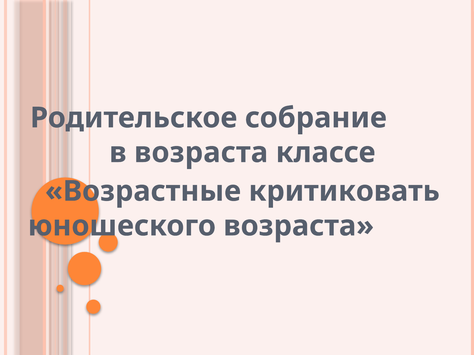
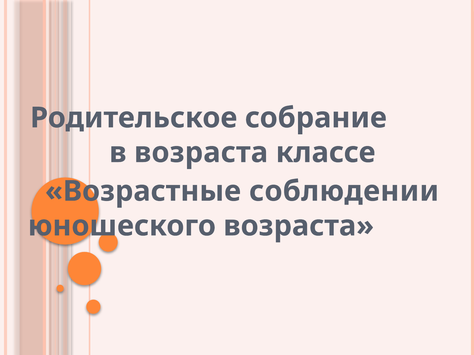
критиковать: критиковать -> соблюдении (344, 191)
